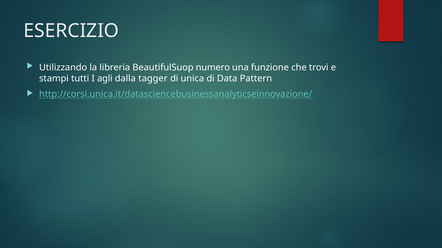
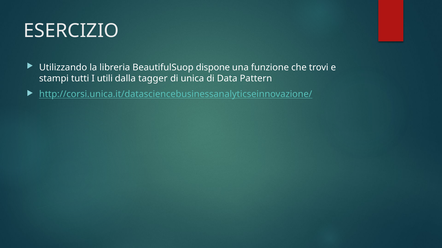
numero: numero -> dispone (213, 68)
agli: agli -> utili (105, 79)
